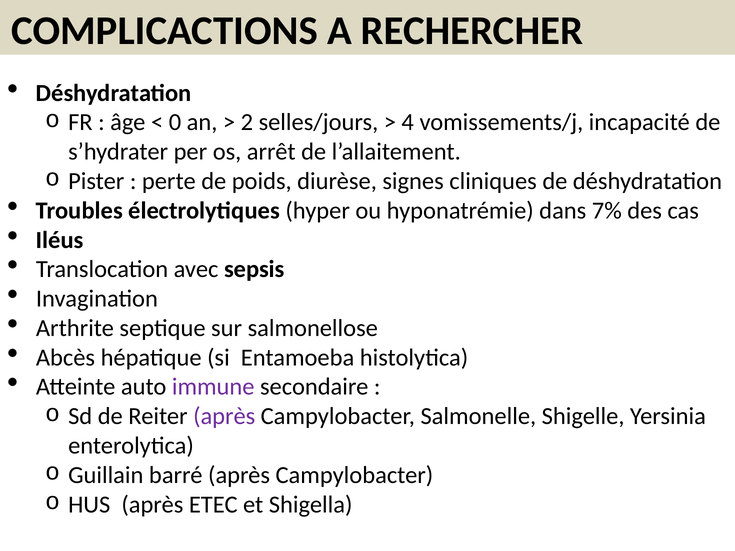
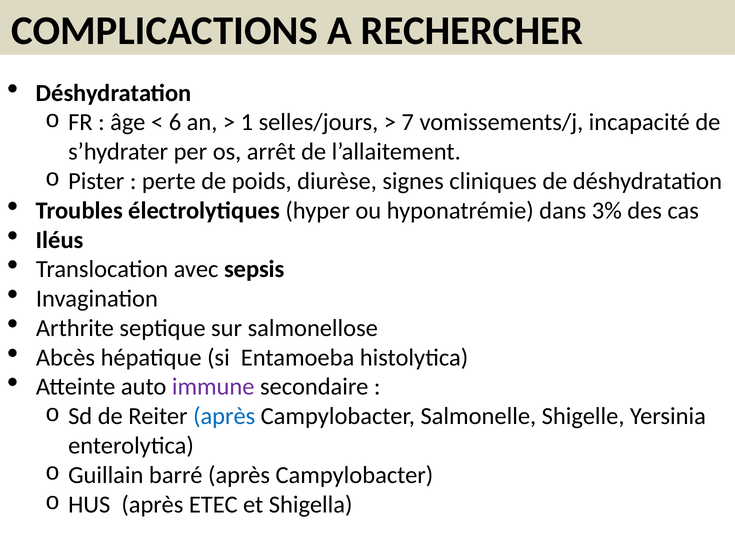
0: 0 -> 6 (175, 122)
2: 2 -> 1 (247, 122)
4: 4 -> 7 (408, 122)
7%: 7% -> 3% (607, 211)
après colour: purple -> blue (224, 416)
